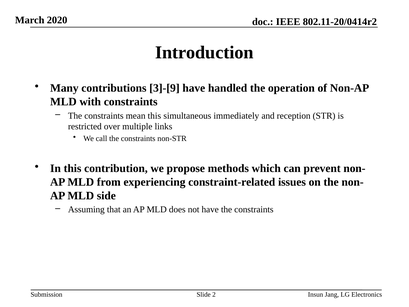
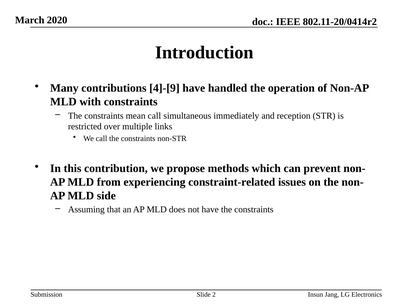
3]-[9: 3]-[9 -> 4]-[9 (164, 88)
mean this: this -> call (154, 116)
